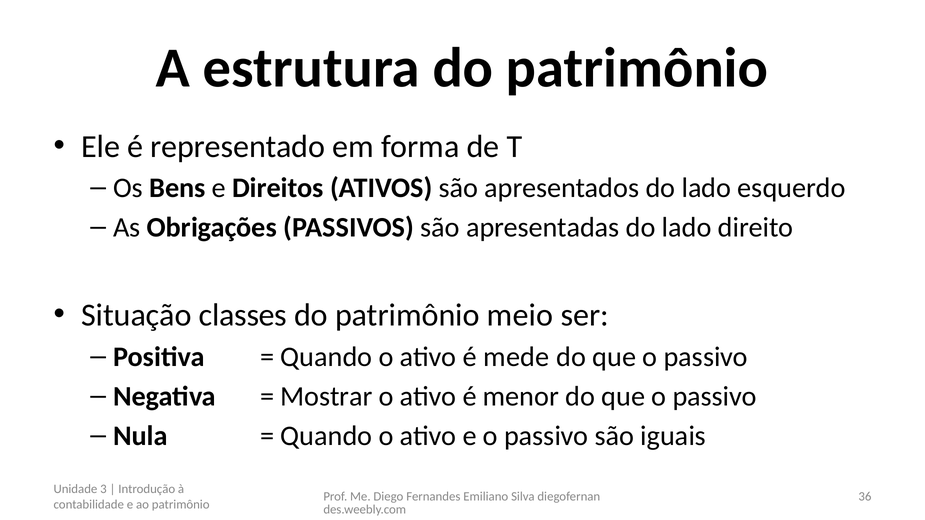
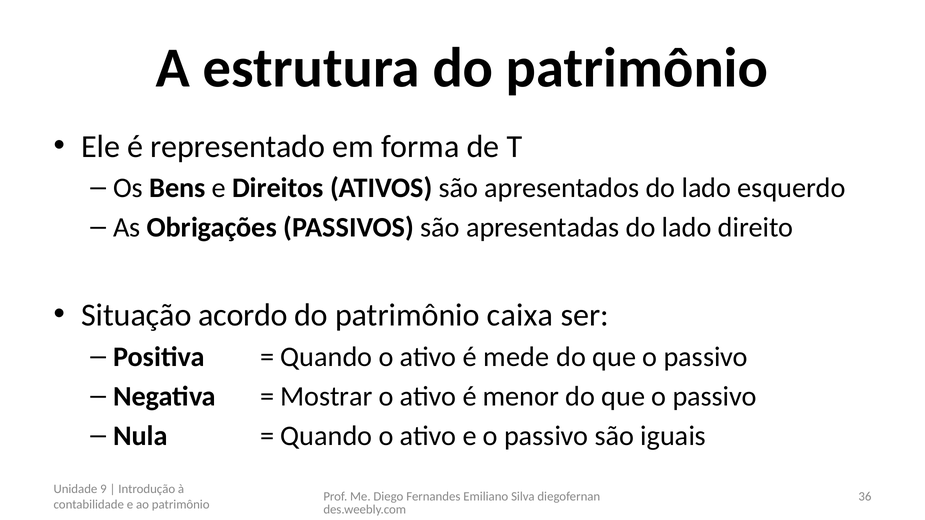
classes: classes -> acordo (243, 315)
meio: meio -> caixa (520, 315)
3: 3 -> 9 (103, 489)
